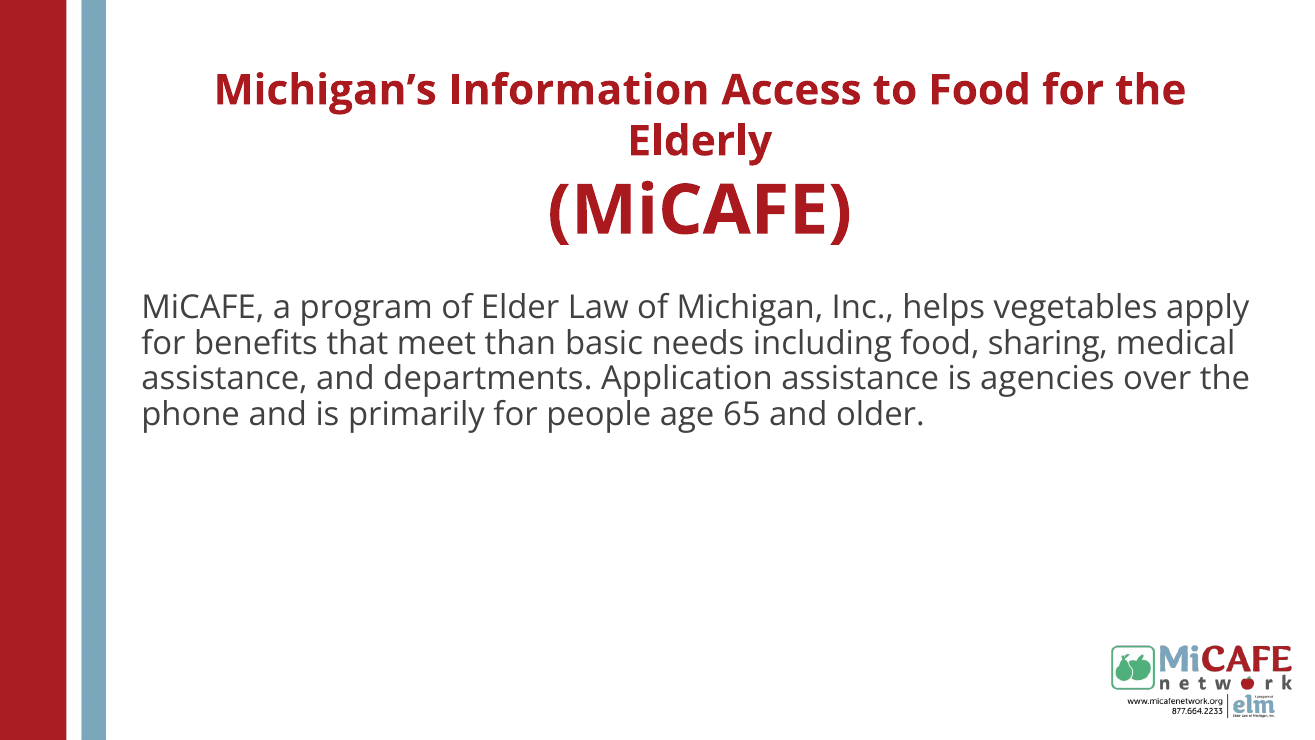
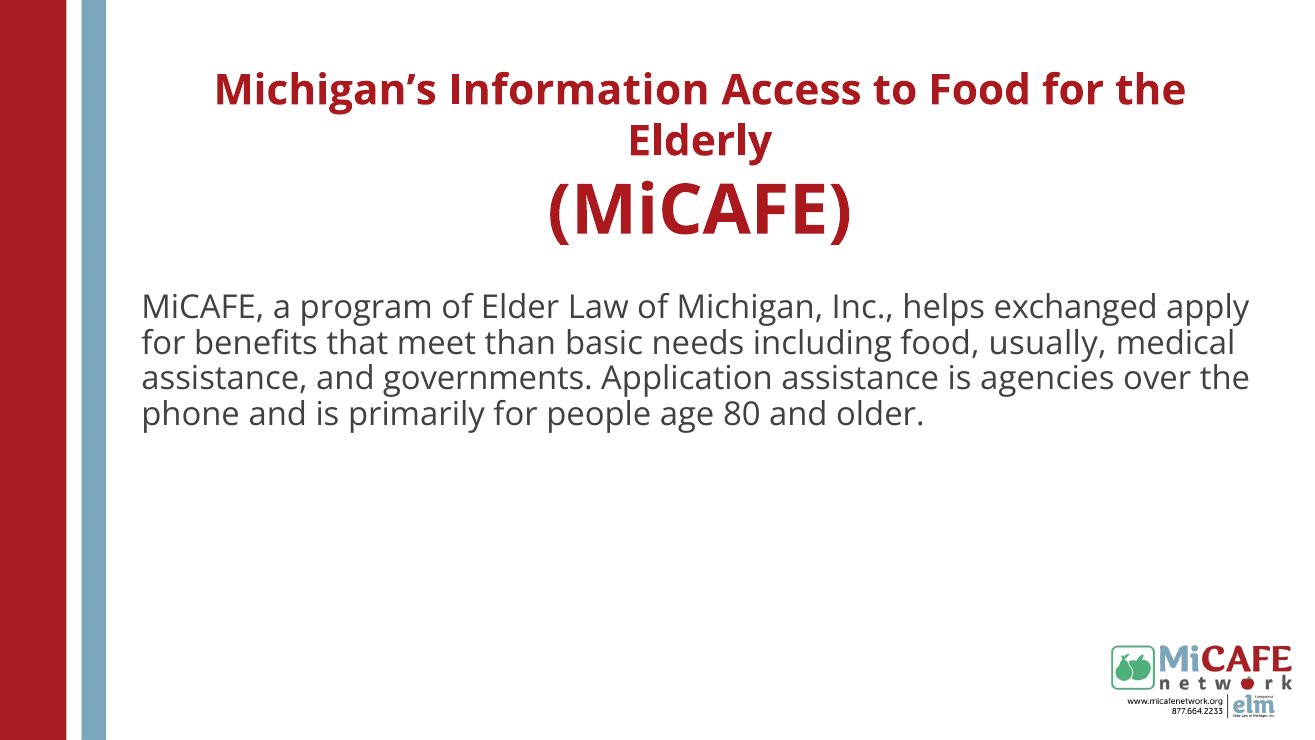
vegetables: vegetables -> exchanged (1076, 308)
sharing: sharing -> usually (1048, 343)
departments: departments -> governments (488, 379)
65: 65 -> 80 (742, 414)
